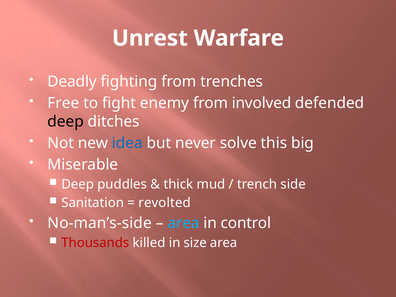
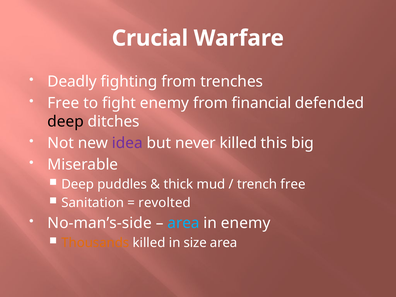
Unrest: Unrest -> Crucial (150, 38)
involved: involved -> financial (262, 103)
idea colour: blue -> purple (127, 143)
never solve: solve -> killed (238, 143)
trench side: side -> free (293, 184)
in control: control -> enemy (246, 223)
Thousands colour: red -> orange (95, 243)
